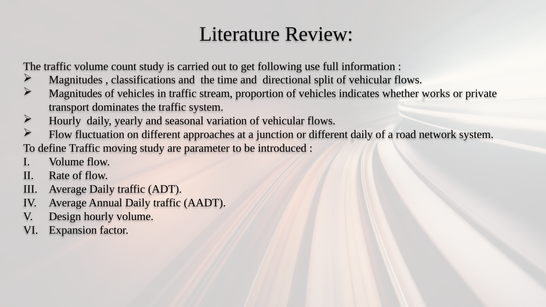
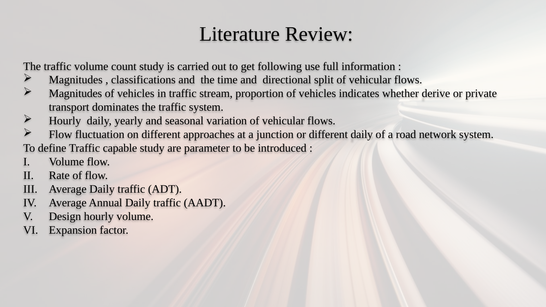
works: works -> derive (436, 94)
moving: moving -> capable (120, 148)
